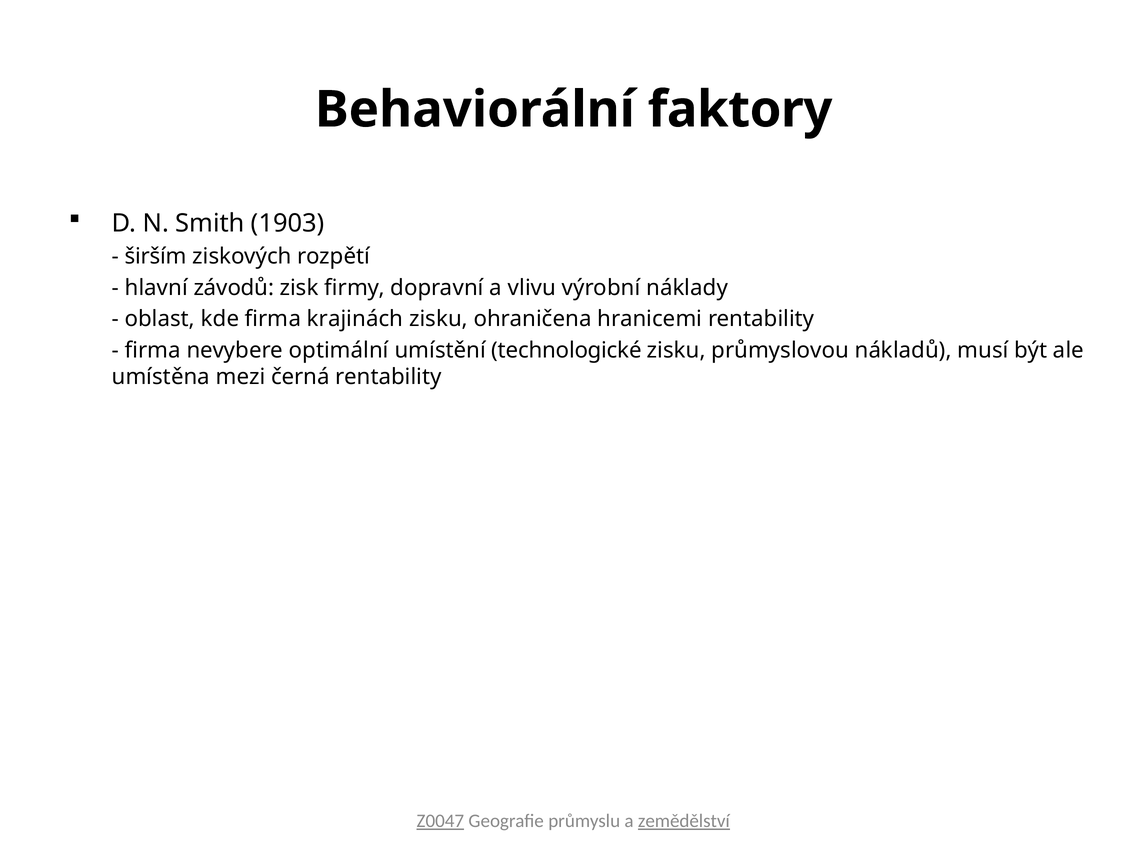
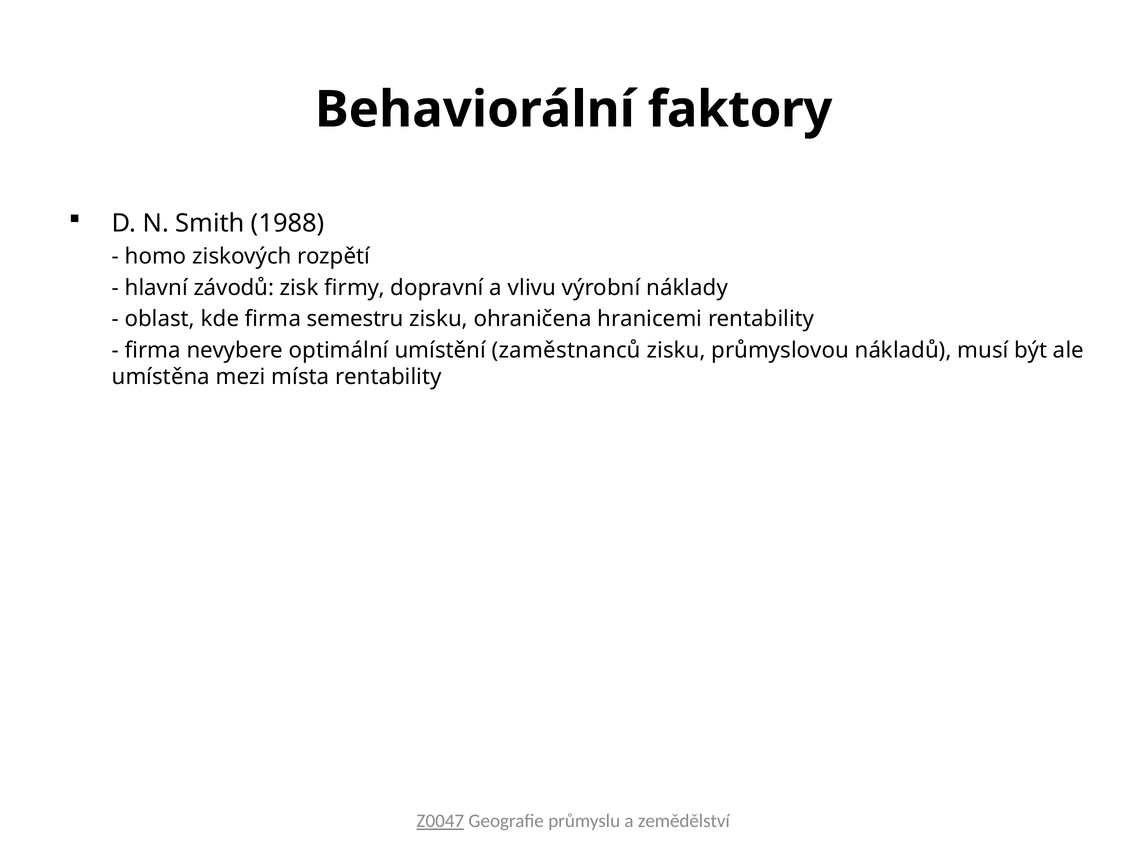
1903: 1903 -> 1988 (288, 223)
širším: širším -> homo (156, 256)
krajinách: krajinách -> semestru (355, 319)
technologické: technologické -> zaměstnanců (566, 350)
černá: černá -> místa (300, 377)
zemědělství underline: present -> none (684, 821)
